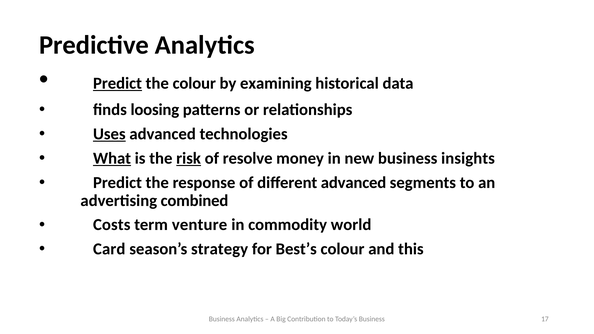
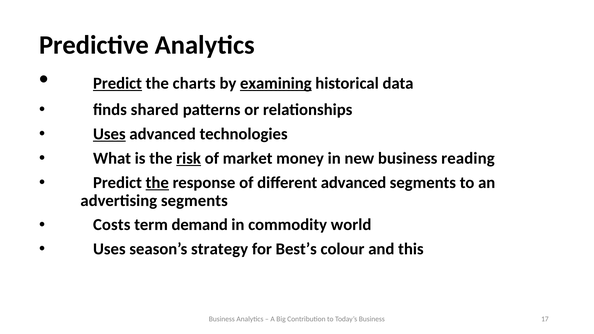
the colour: colour -> charts (194, 83)
examining underline: none -> present (276, 83)
loosing: loosing -> shared (155, 110)
What underline: present -> none (112, 158)
resolve: resolve -> market (248, 158)
insights: insights -> reading (468, 158)
the underline: none -> present (157, 183)
advertising combined: combined -> segments (194, 201)
venture: venture -> demand (200, 225)
Card: Card -> Uses (109, 249)
